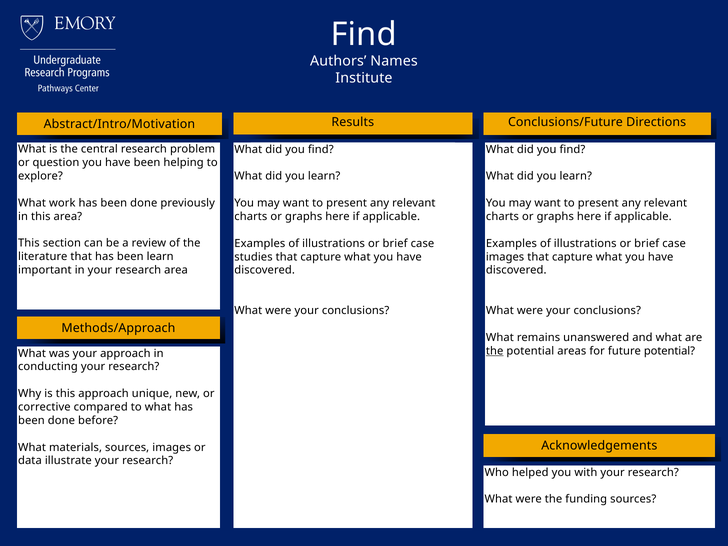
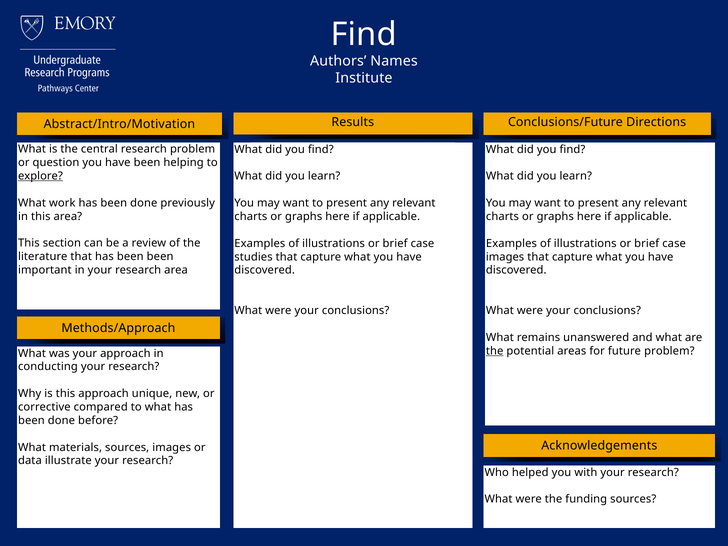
explore underline: none -> present (40, 176)
been learn: learn -> been (160, 257)
future potential: potential -> problem (669, 351)
